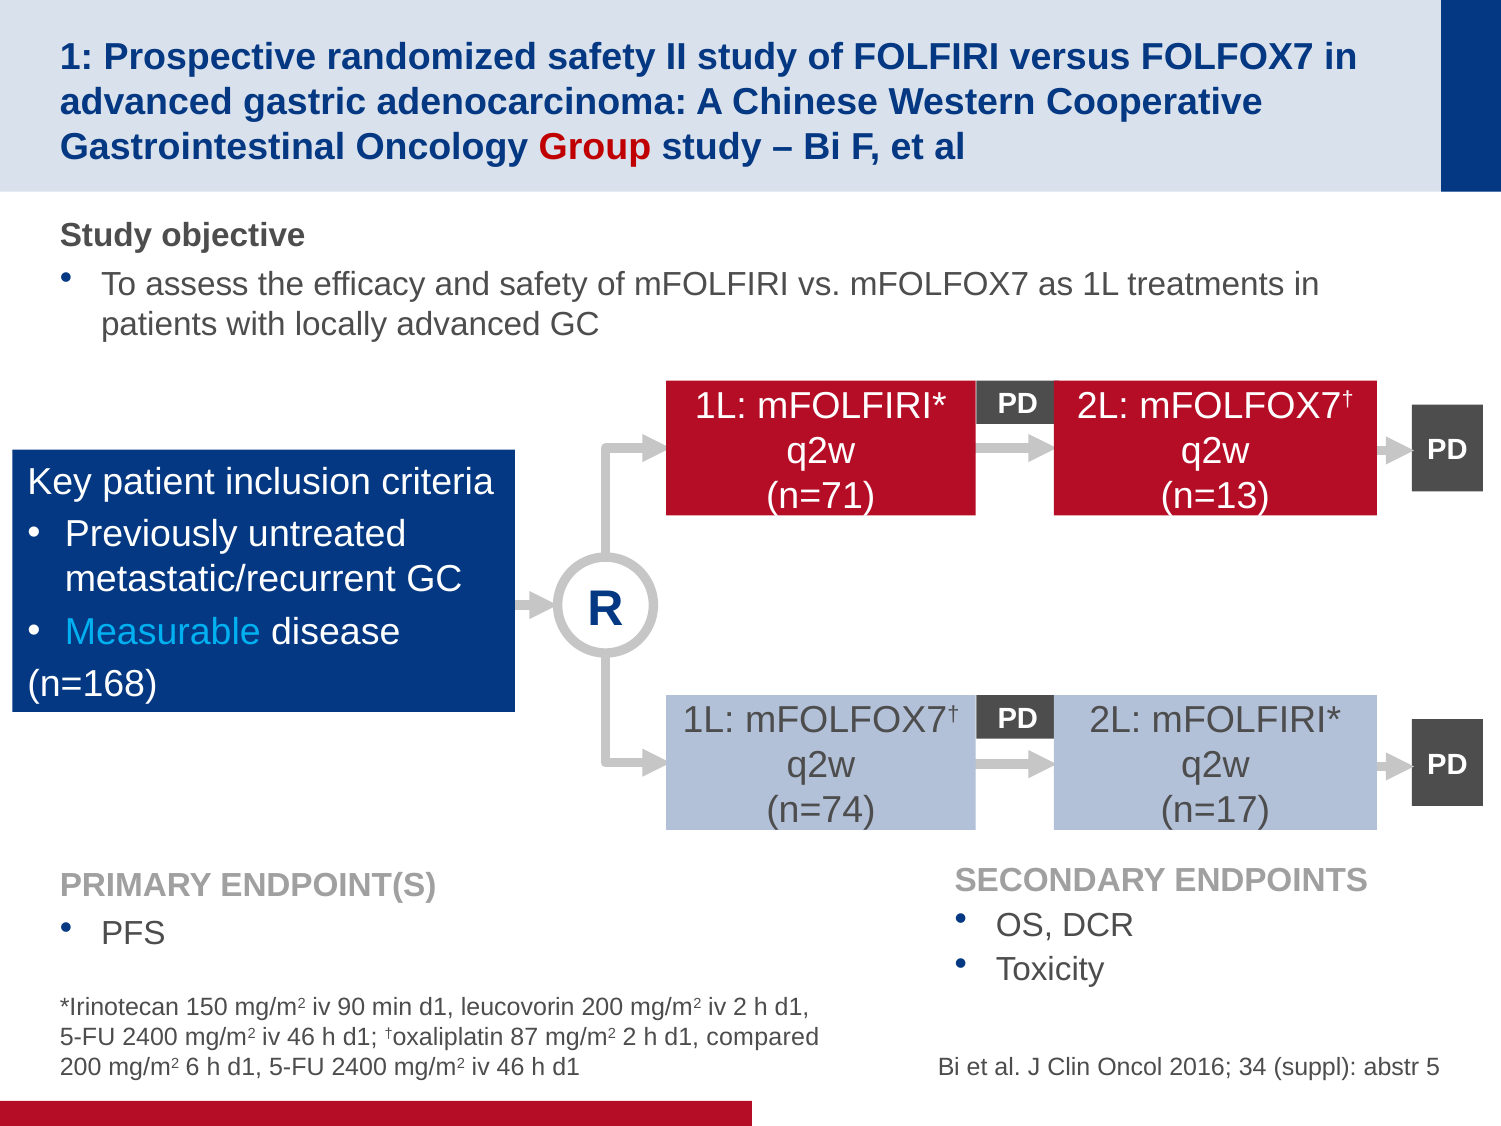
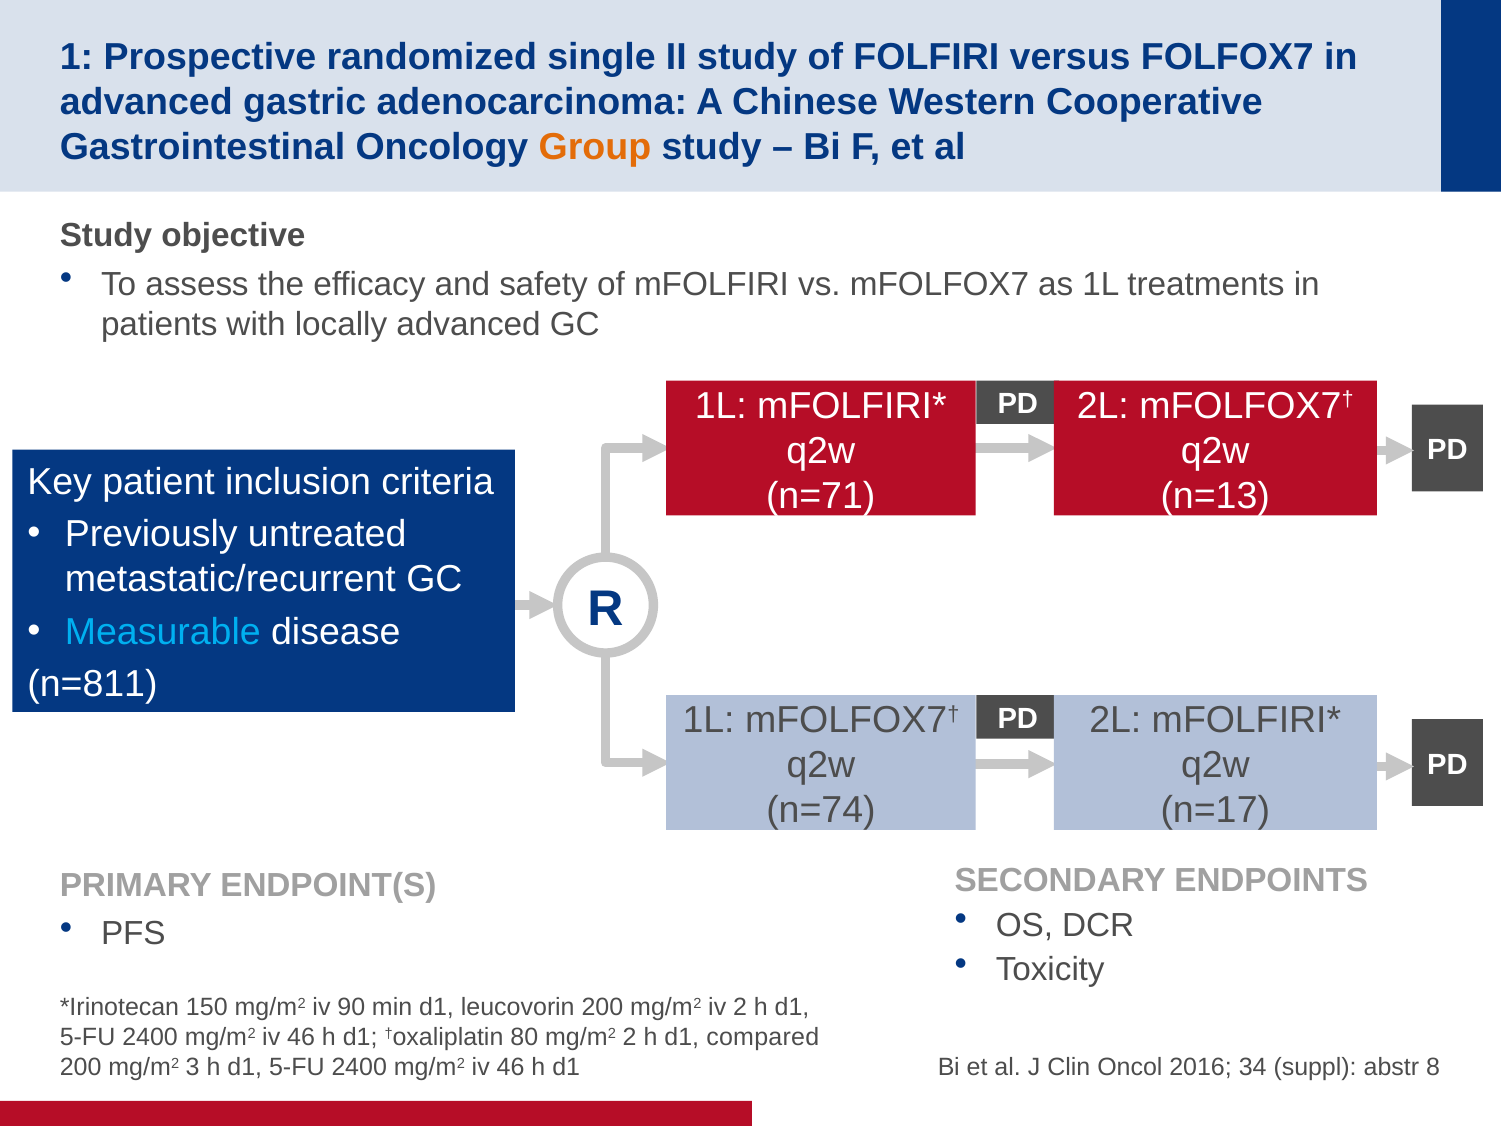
randomized safety: safety -> single (601, 57)
Group colour: red -> orange (595, 147)
n=168: n=168 -> n=811 (92, 684)
87: 87 -> 80 (524, 1037)
6: 6 -> 3 (193, 1067)
5: 5 -> 8 (1433, 1067)
